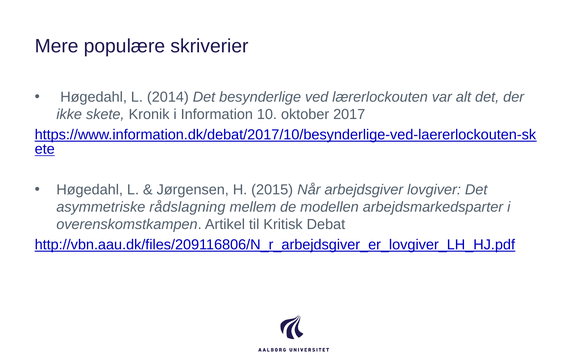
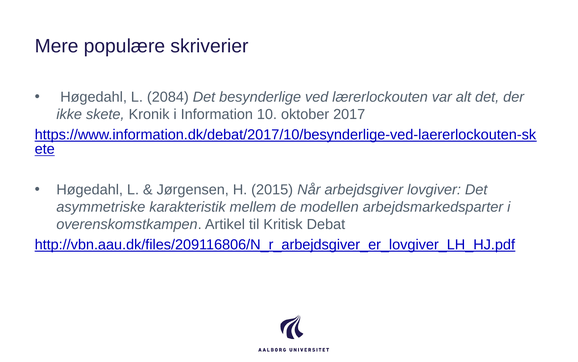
2014: 2014 -> 2084 (168, 97)
rådslagning: rådslagning -> karakteristik (188, 207)
